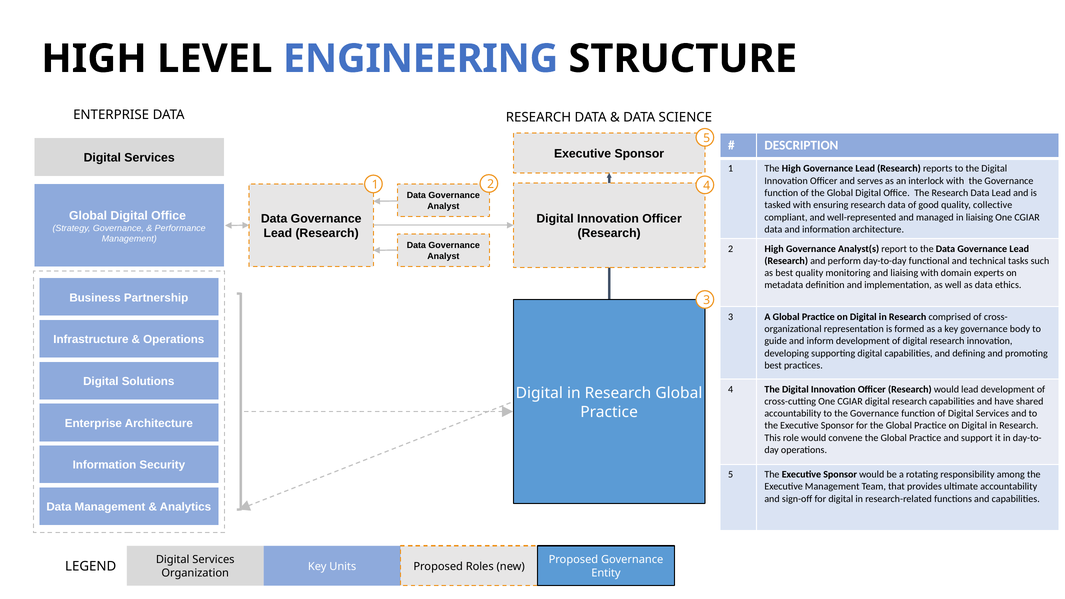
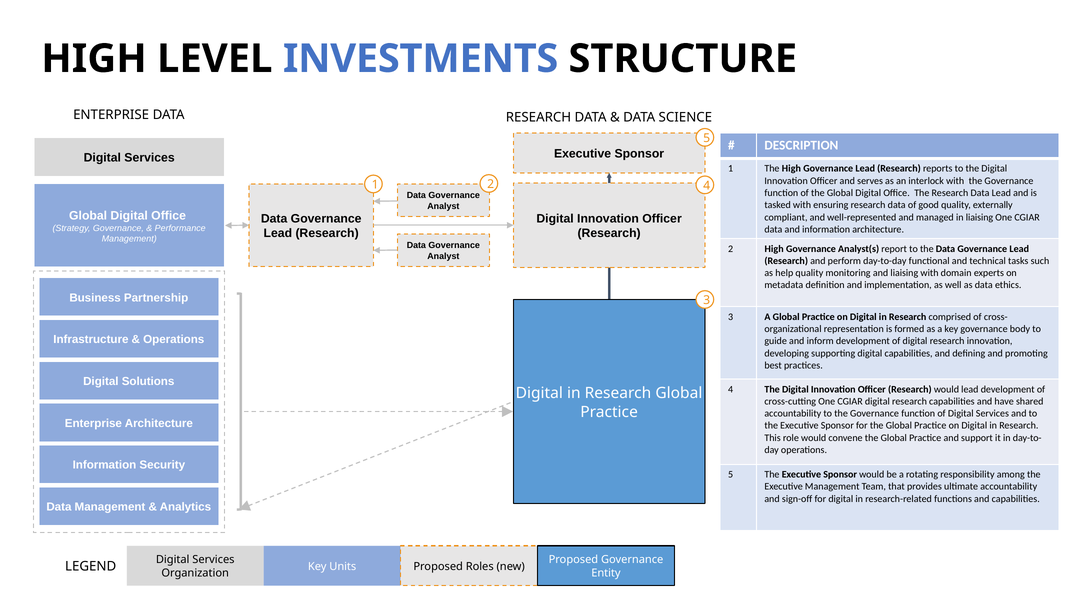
ENGINEERING: ENGINEERING -> INVESTMENTS (421, 59)
collective: collective -> externally (993, 205)
as best: best -> help (784, 273)
